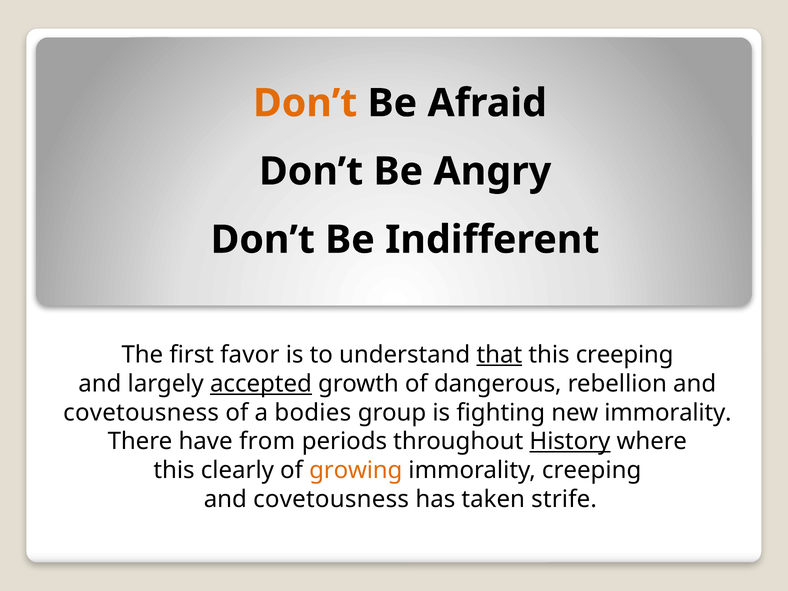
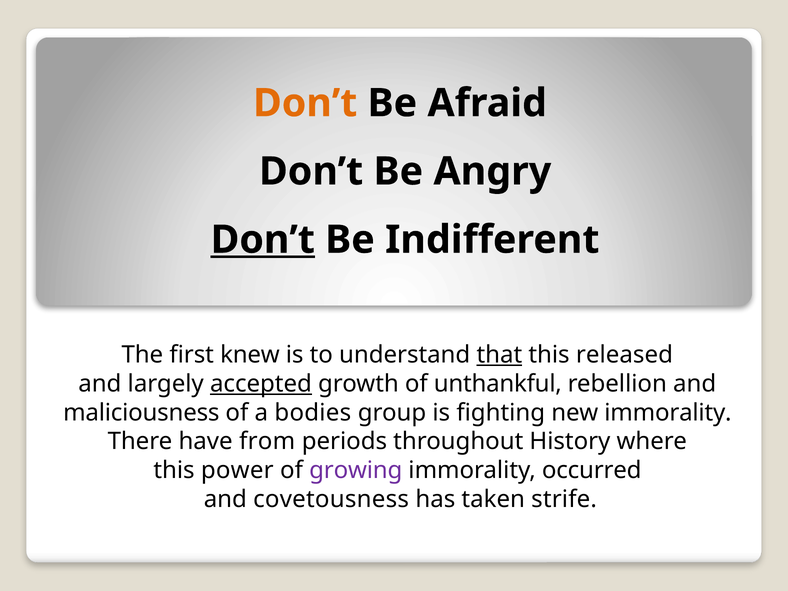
Don’t underline: none -> present (263, 240)
favor: favor -> knew (250, 355)
this creeping: creeping -> released (624, 355)
dangerous: dangerous -> unthankful (498, 384)
covetousness: covetousness -> maliciousness (141, 413)
History underline: present -> none (570, 442)
clearly: clearly -> power (237, 470)
growing colour: orange -> purple (356, 470)
immorality creeping: creeping -> occurred (592, 470)
